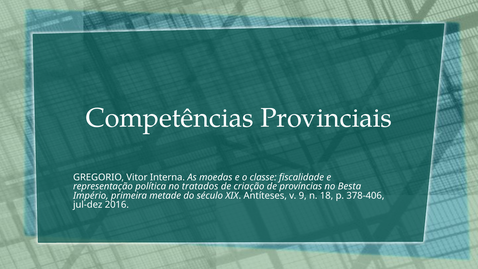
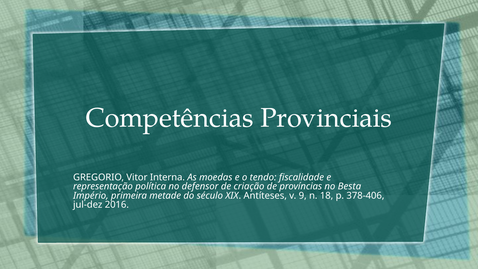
classe: classe -> tendo (263, 177)
tratados: tratados -> defensor (200, 186)
